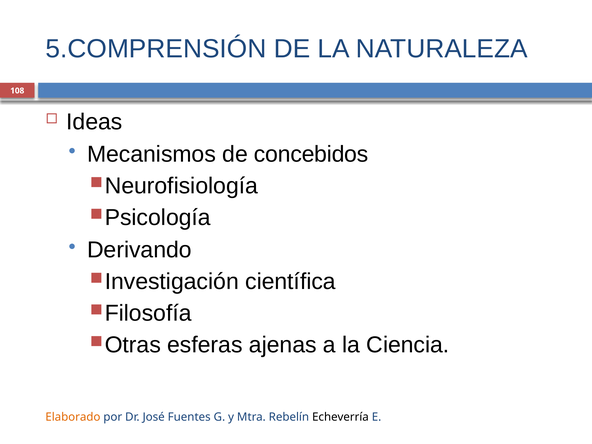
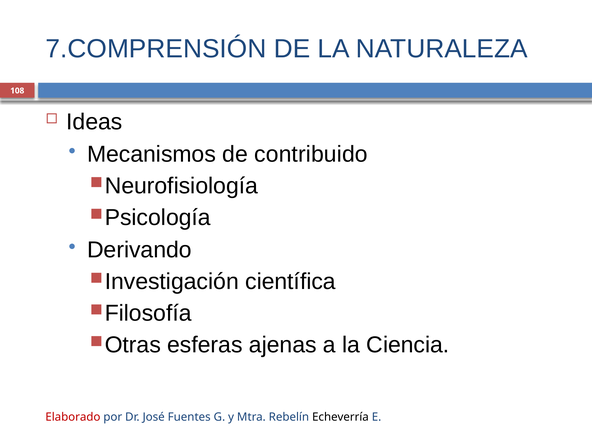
5.COMPRENSIÓN: 5.COMPRENSIÓN -> 7.COMPRENSIÓN (156, 49)
concebidos: concebidos -> contribuido (311, 154)
Elaborado colour: orange -> red (73, 417)
